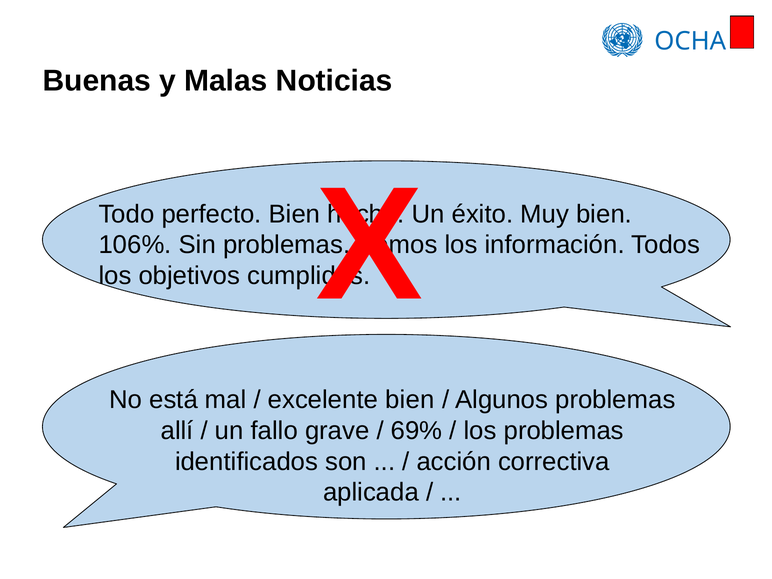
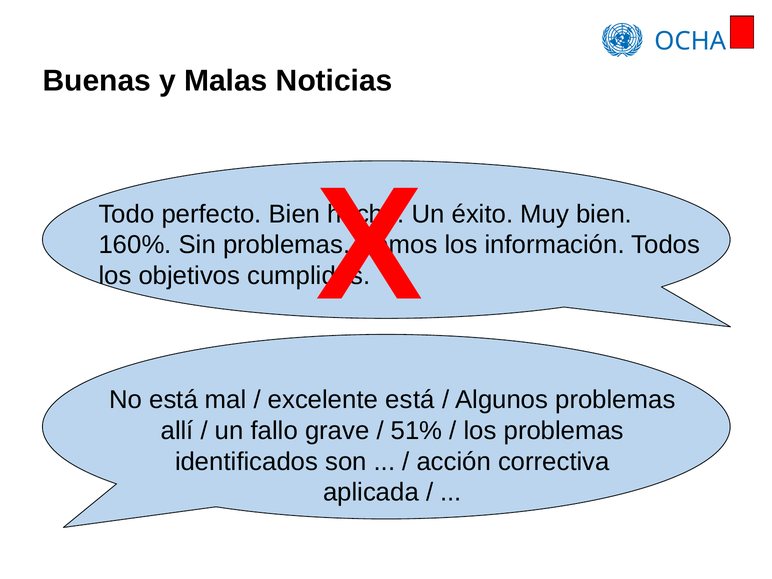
106%: 106% -> 160% (135, 245)
excelente bien: bien -> está (410, 400)
69%: 69% -> 51% (417, 431)
